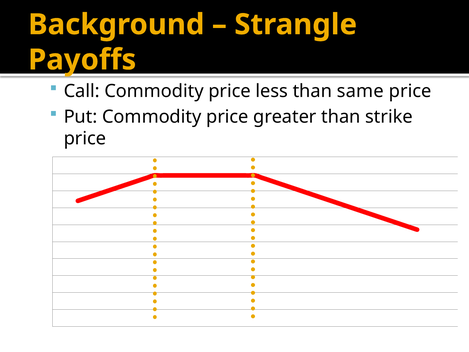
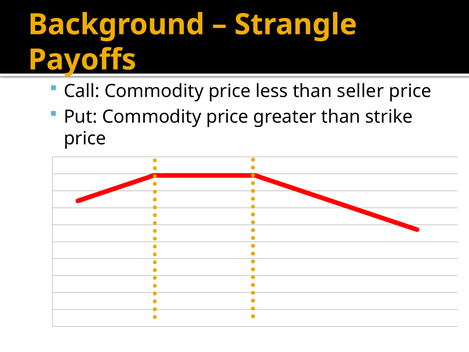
same: same -> seller (360, 91)
